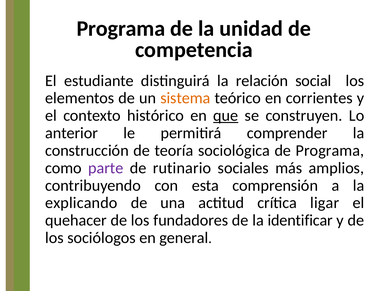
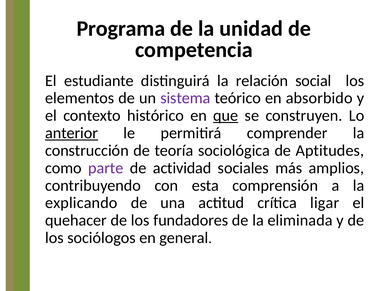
sistema colour: orange -> purple (185, 98)
corrientes: corrientes -> absorbido (319, 98)
anterior underline: none -> present (72, 133)
de Programa: Programa -> Aptitudes (330, 151)
rutinario: rutinario -> actividad (182, 168)
identificar: identificar -> eliminada (300, 220)
